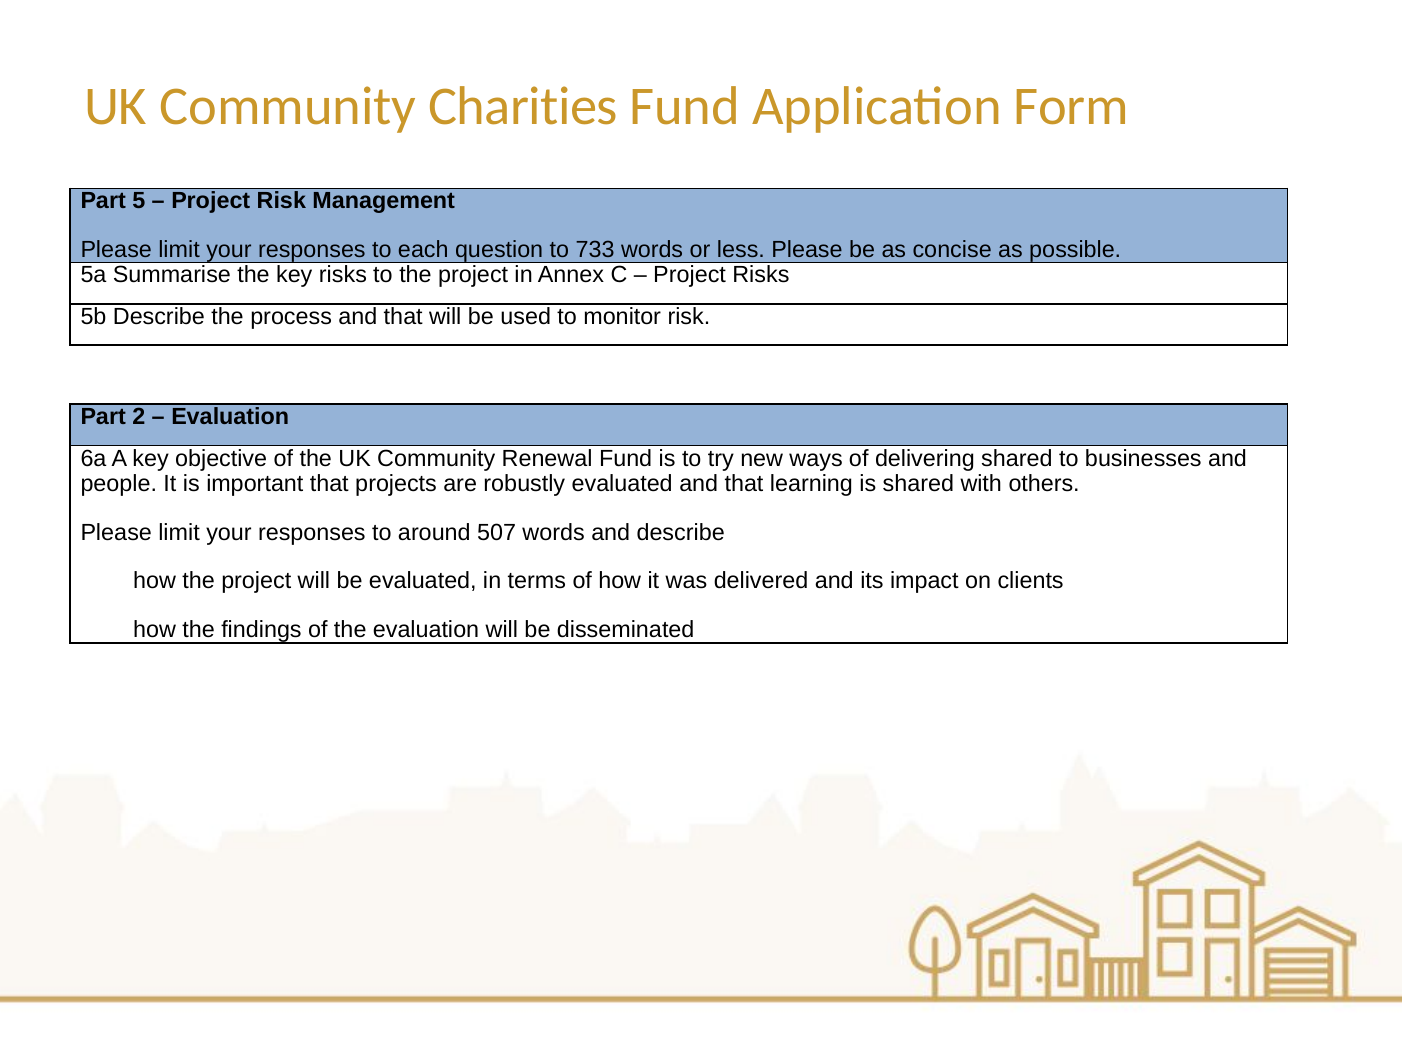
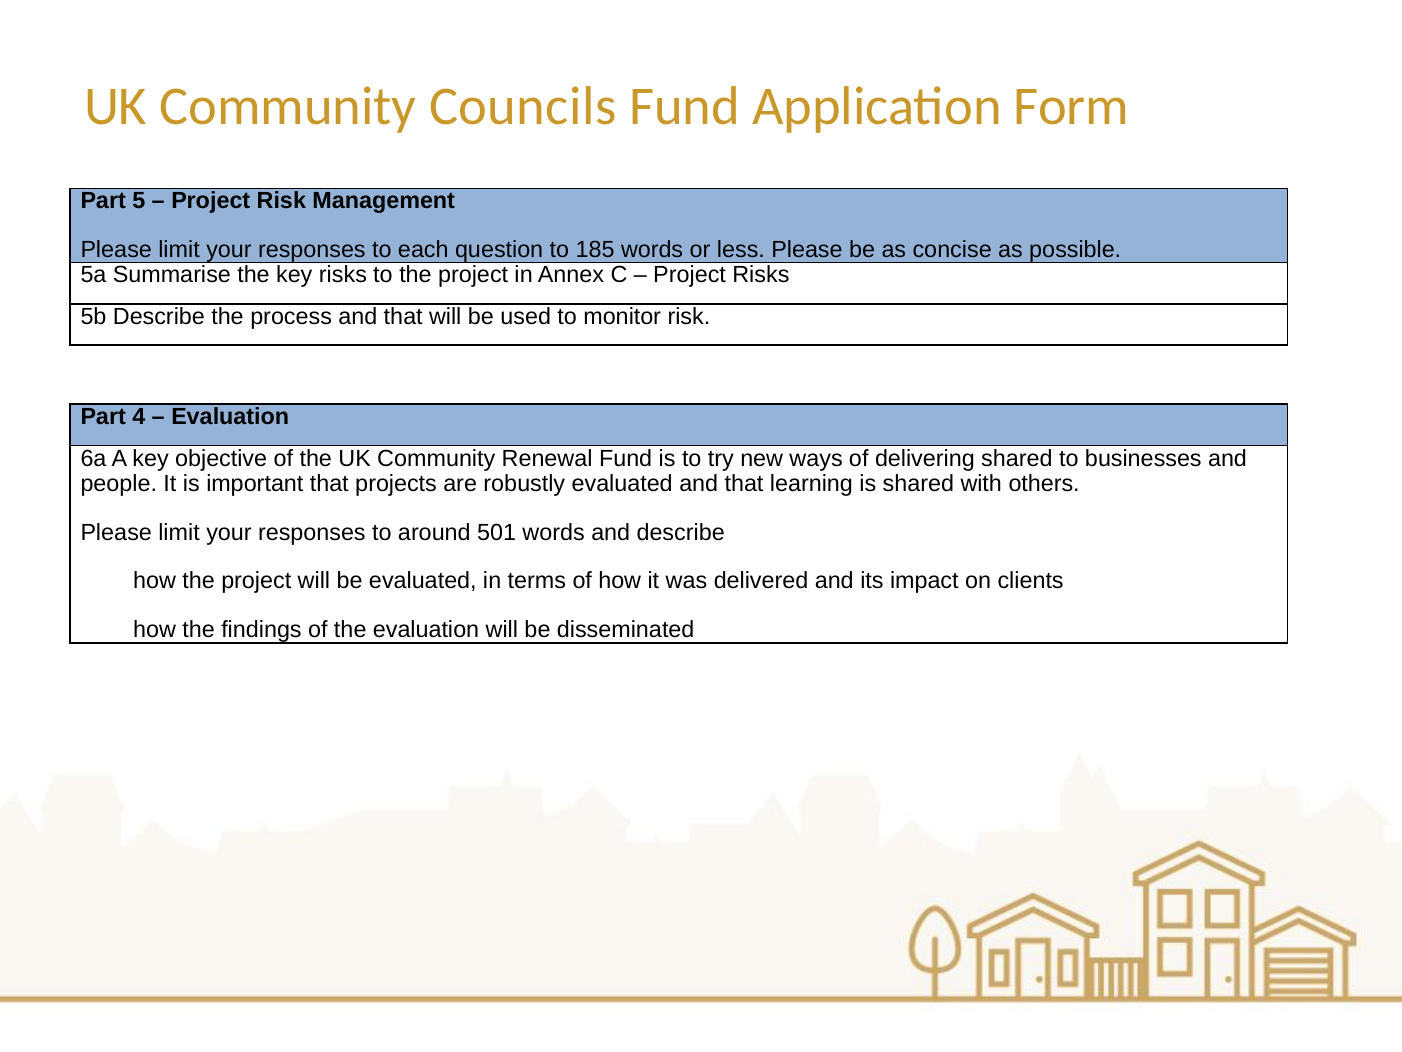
Charities: Charities -> Councils (523, 107)
733: 733 -> 185 (595, 250)
2: 2 -> 4 (139, 417)
507: 507 -> 501 (497, 532)
